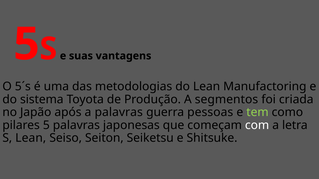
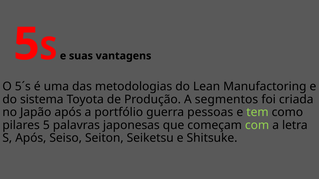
a palavras: palavras -> portfólio (119, 112)
com colour: white -> light green (257, 125)
S Lean: Lean -> Após (31, 138)
